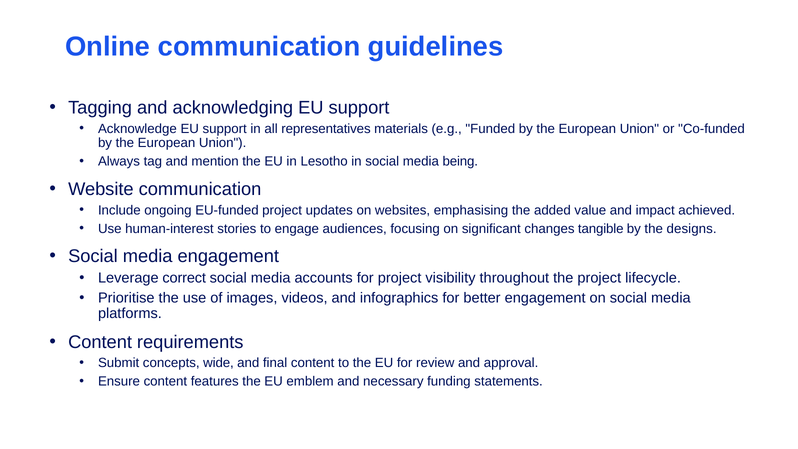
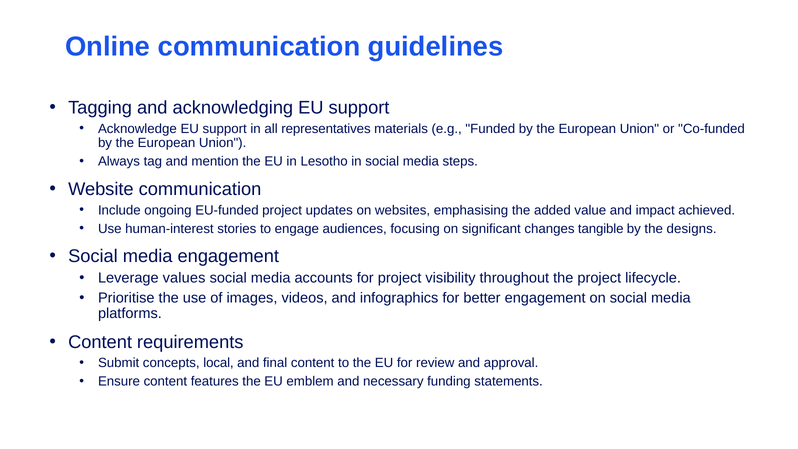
being: being -> steps (460, 161)
correct: correct -> values (184, 278)
wide: wide -> local (218, 363)
